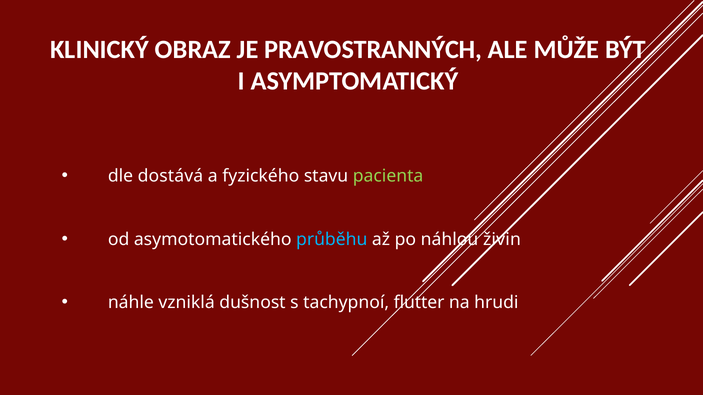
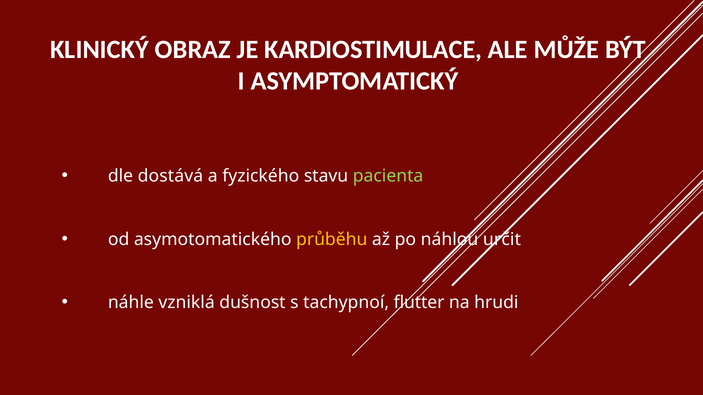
PRAVOSTRANNÝCH: PRAVOSTRANNÝCH -> KARDIOSTIMULACE (373, 50)
průběhu colour: light blue -> yellow (332, 240)
živin: živin -> určit (502, 240)
